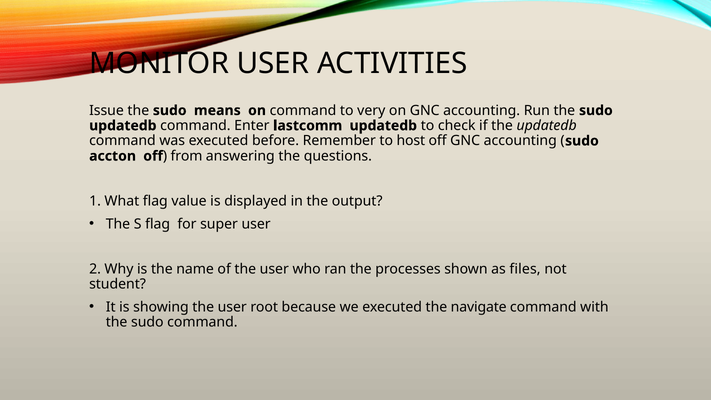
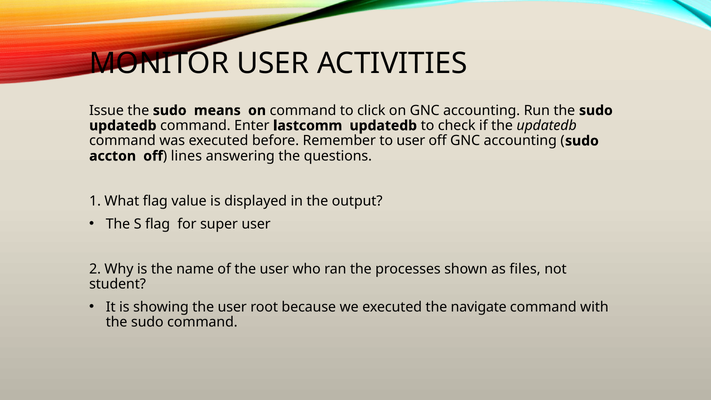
very: very -> click (371, 110)
to host: host -> user (411, 141)
from: from -> lines (186, 156)
